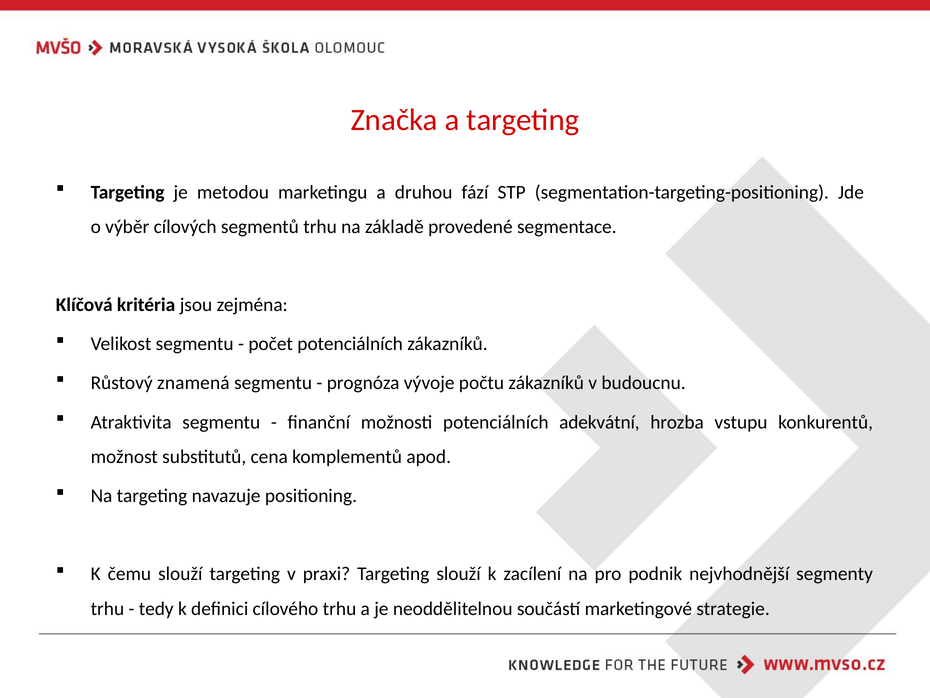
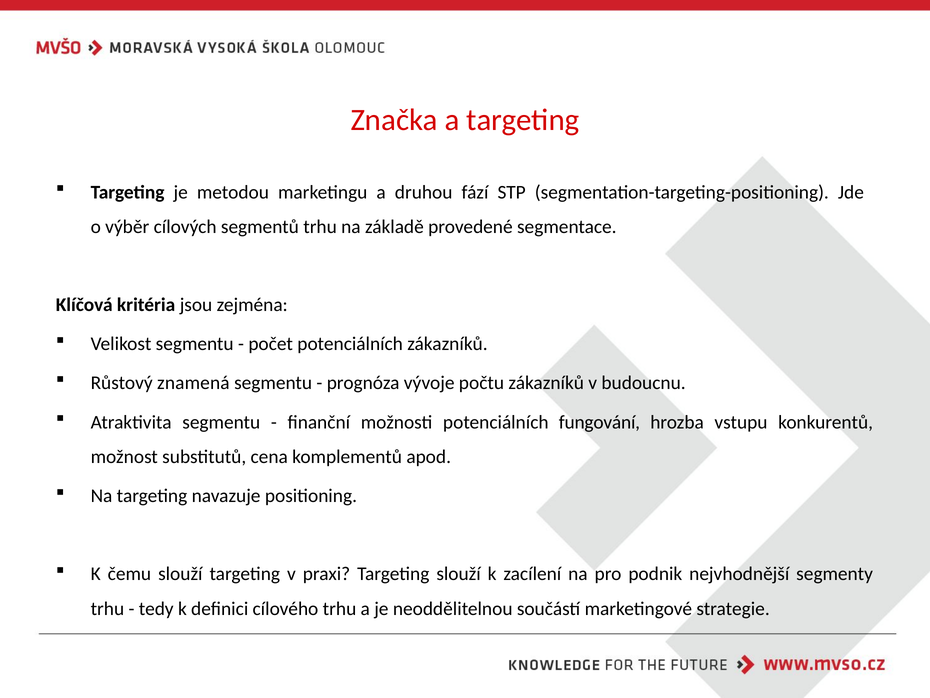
adekvátní: adekvátní -> fungování (599, 422)
